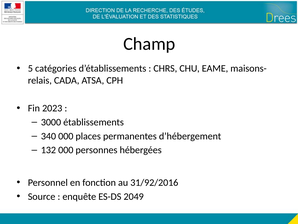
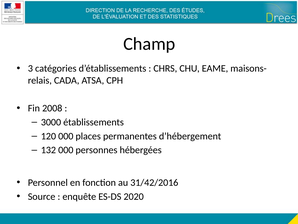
5: 5 -> 3 (30, 68)
2023: 2023 -> 2008 (52, 108)
340: 340 -> 120 (48, 136)
31/92/2016: 31/92/2016 -> 31/42/2016 (154, 182)
2049: 2049 -> 2020 (134, 196)
